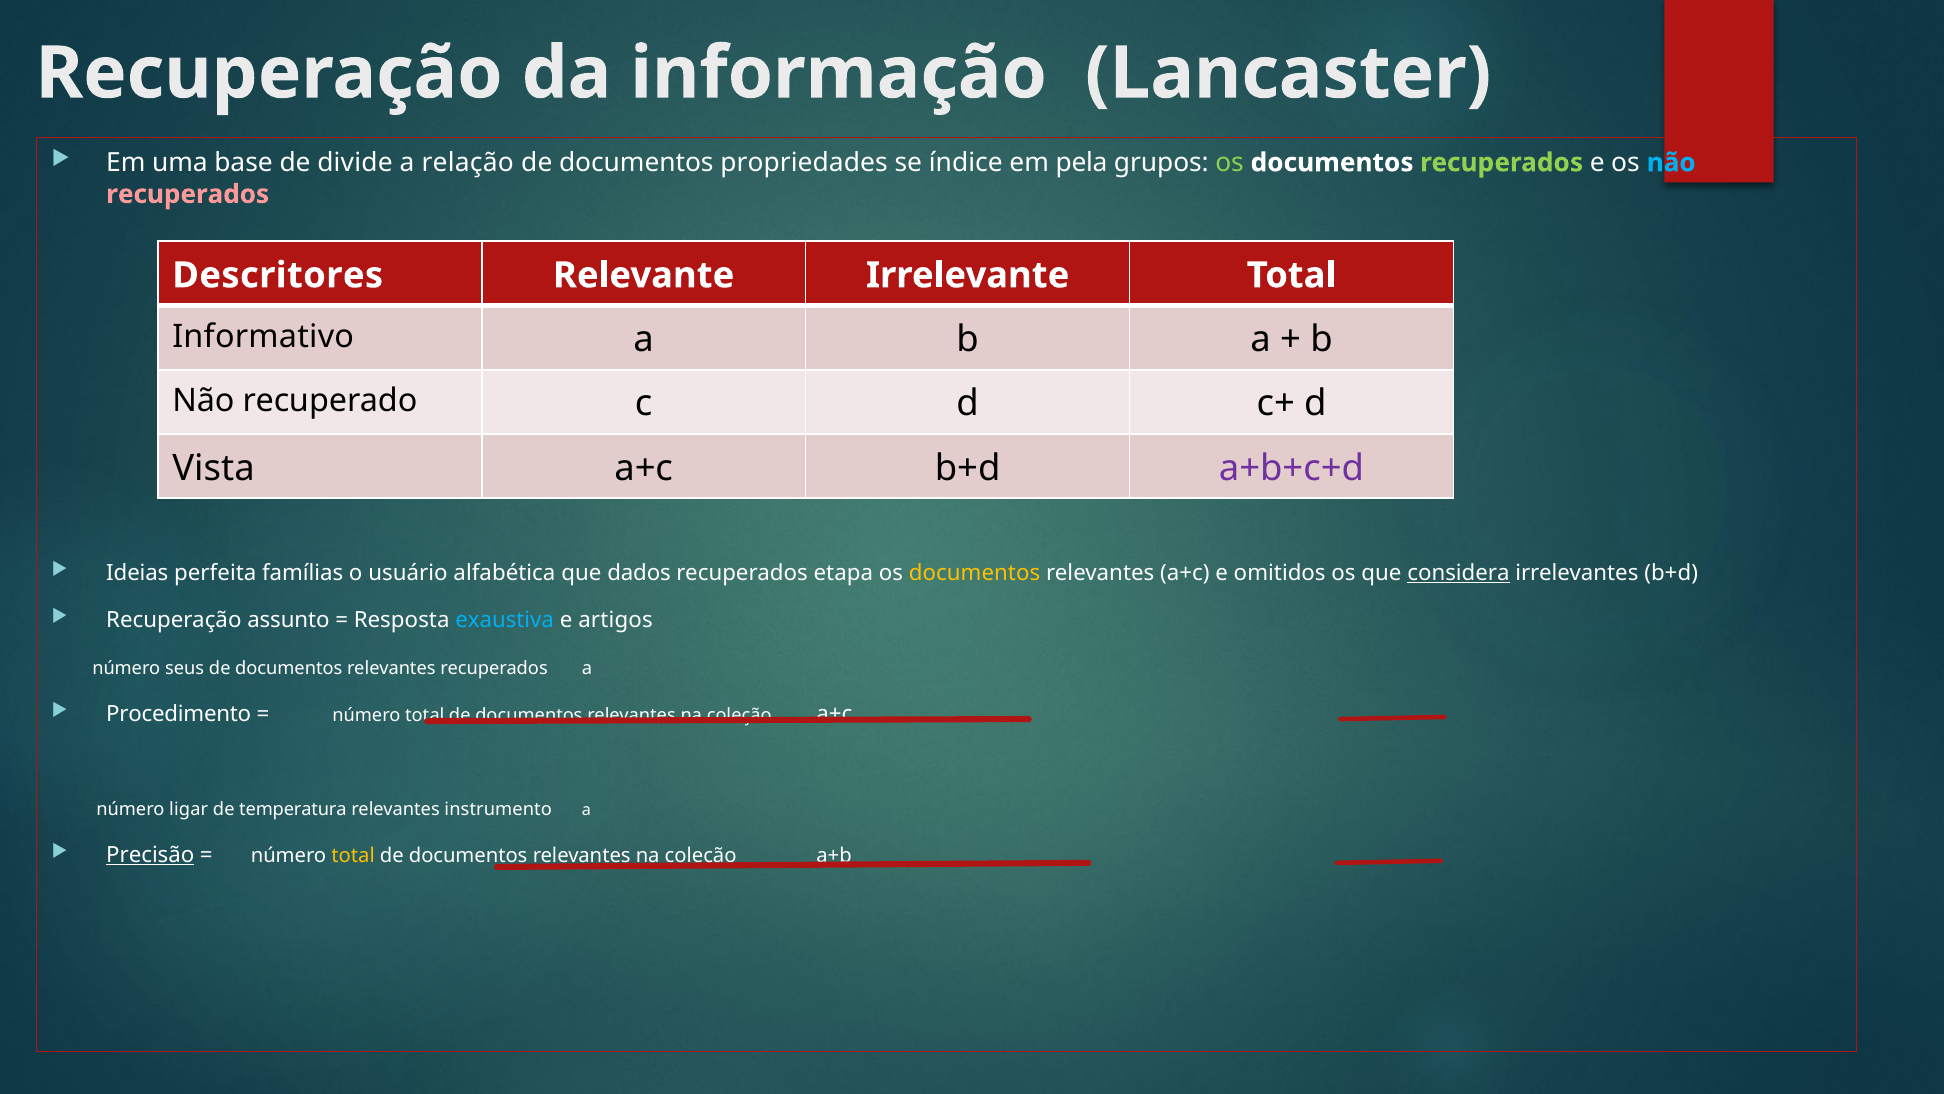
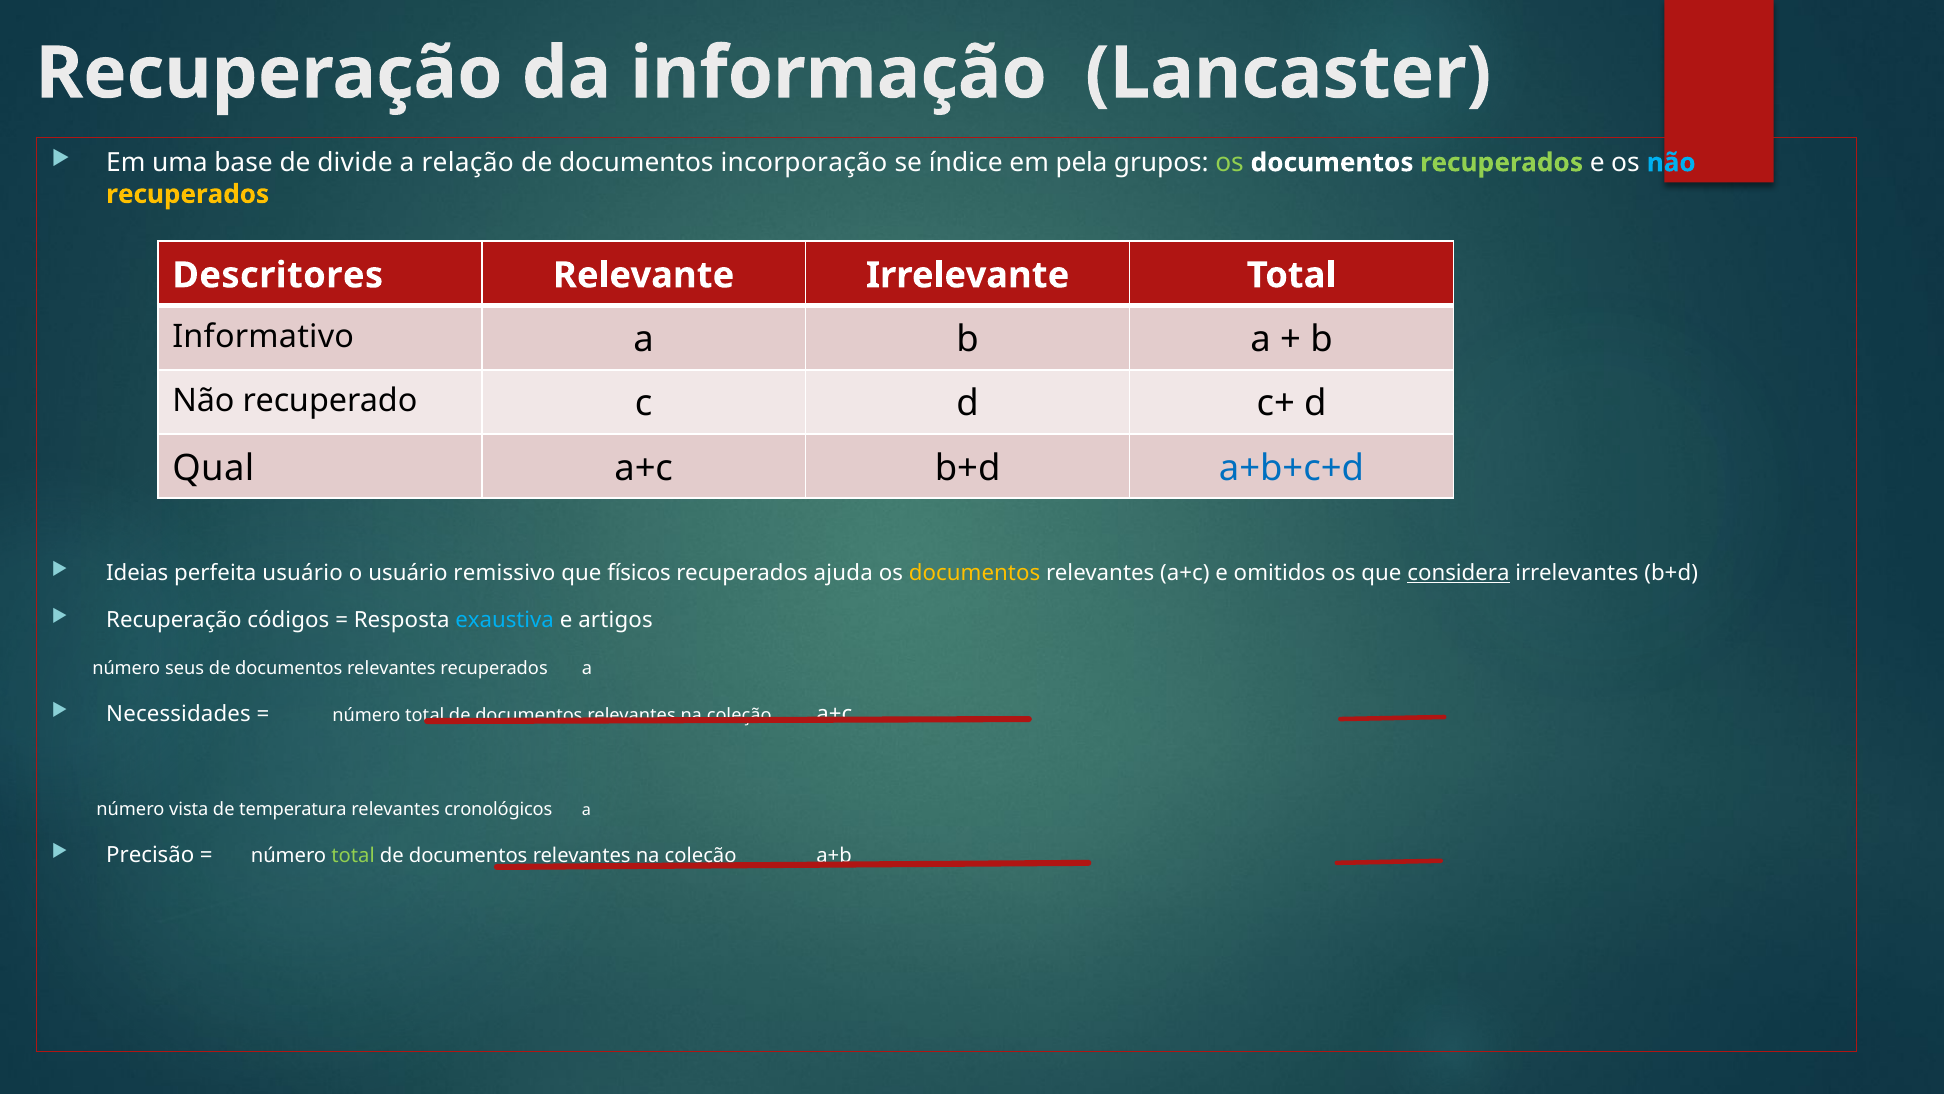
propriedades: propriedades -> incorporação (804, 163)
recuperados colour: pink -> yellow (188, 194)
Vista: Vista -> Qual (213, 468)
a+b+c+d colour: purple -> blue (1291, 468)
perfeita famílias: famílias -> usuário (303, 572)
alfabética: alfabética -> remissivo (504, 572)
dados: dados -> físicos (639, 572)
etapa: etapa -> ajuda (843, 572)
assunto: assunto -> códigos (288, 619)
Procedimento: Procedimento -> Necessidades (178, 713)
ligar: ligar -> vista (189, 809)
instrumento: instrumento -> cronológicos (498, 809)
Precisão underline: present -> none (150, 854)
total colour: yellow -> light green (353, 855)
